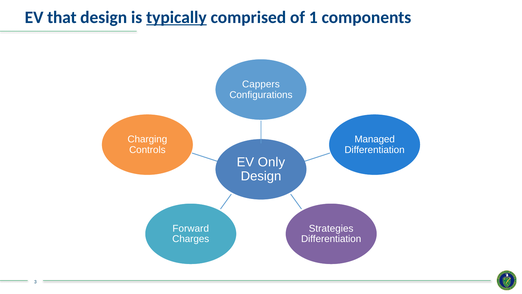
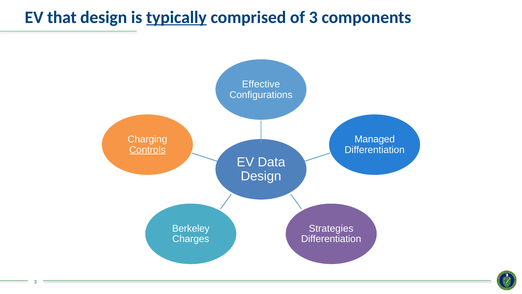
of 1: 1 -> 3 (313, 17)
Cappers: Cappers -> Effective (261, 84)
Controls underline: none -> present (147, 150)
Only: Only -> Data (271, 162)
Forward: Forward -> Berkeley (191, 228)
